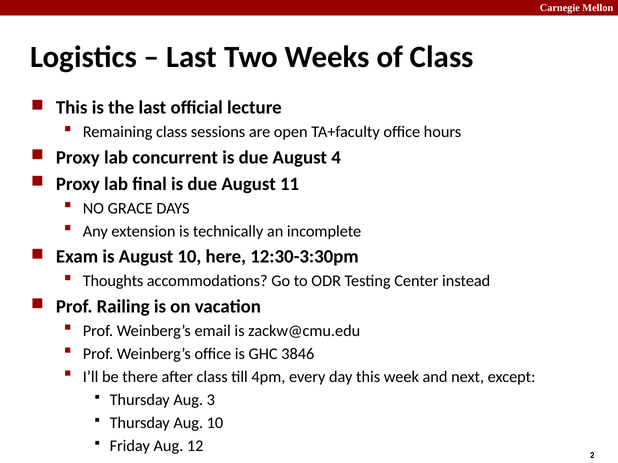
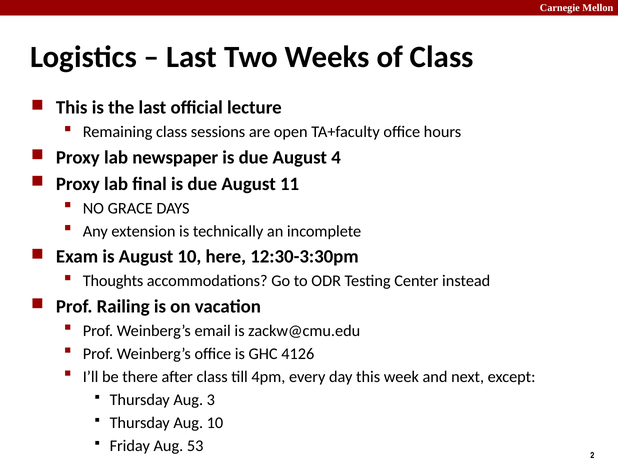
concurrent: concurrent -> newspaper (175, 158)
3846: 3846 -> 4126 (298, 354)
12: 12 -> 53 (195, 446)
